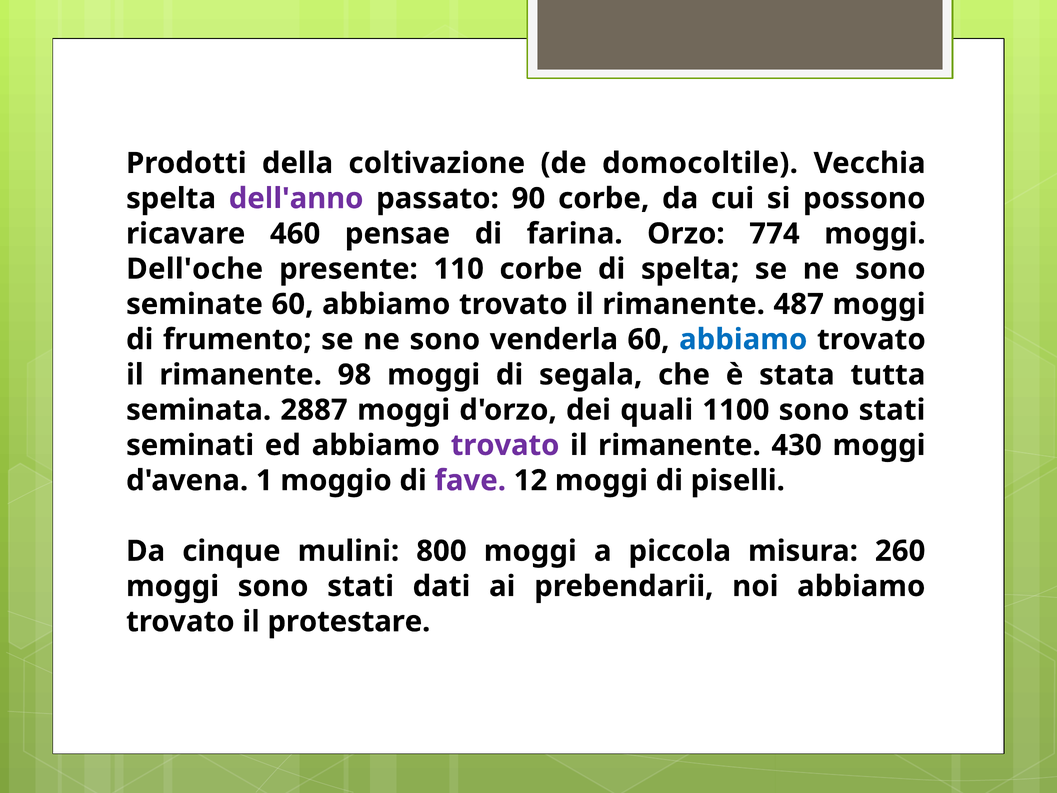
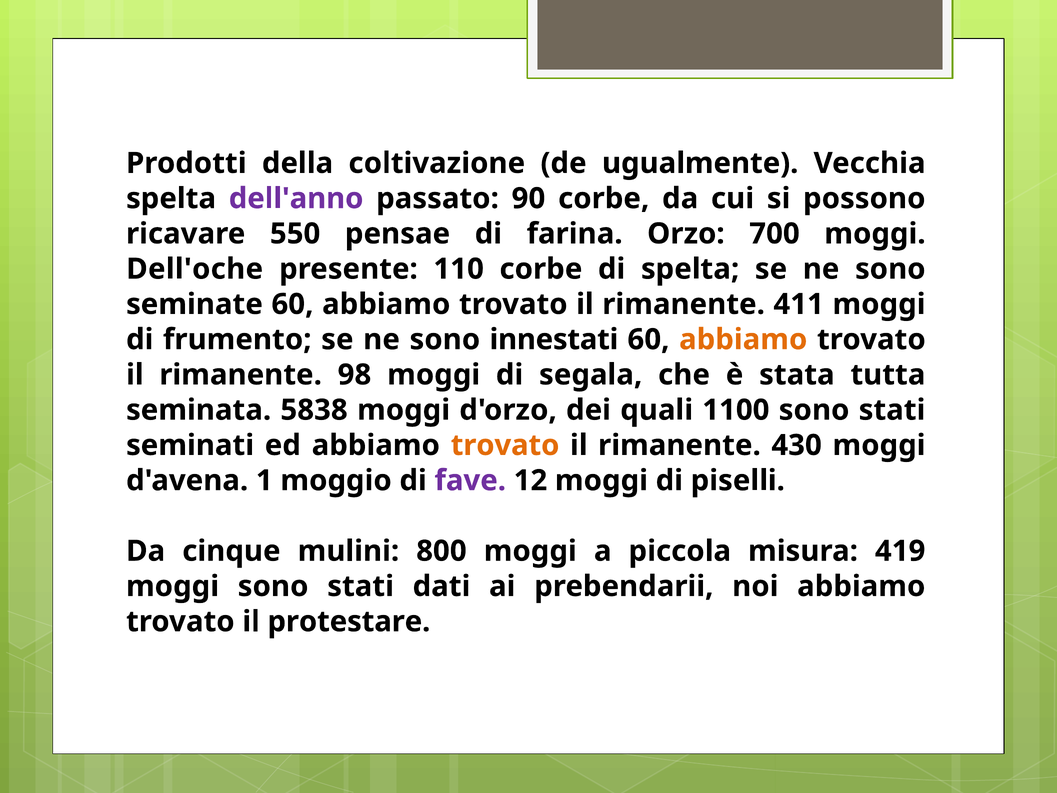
domocoltile: domocoltile -> ugualmente (700, 163)
460: 460 -> 550 (295, 234)
774: 774 -> 700 (775, 234)
487: 487 -> 411 (799, 304)
venderla: venderla -> innestati (554, 339)
abbiamo colour: blue -> orange (743, 339)
2887: 2887 -> 5838 (314, 410)
trovato colour: purple -> orange (505, 445)
260: 260 -> 419 (900, 551)
